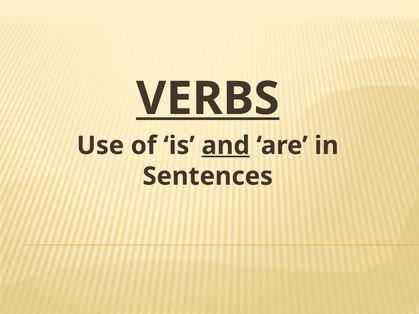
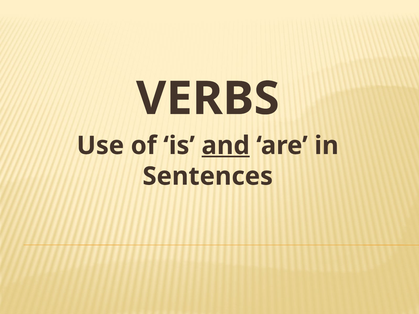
VERBS underline: present -> none (208, 99)
